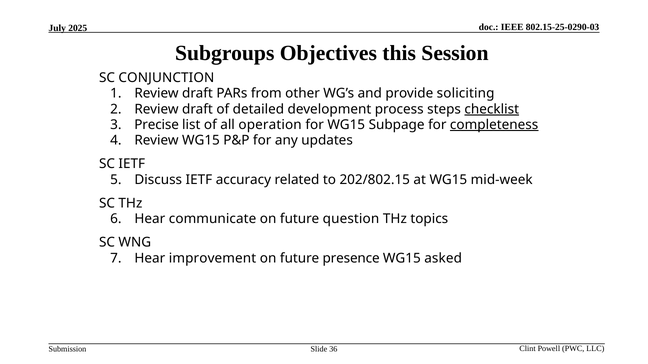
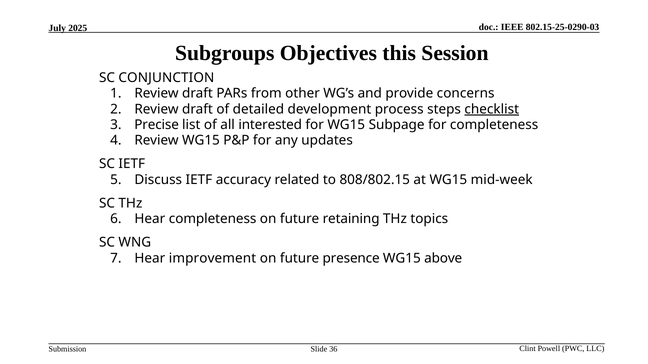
soliciting: soliciting -> concerns (466, 94)
operation: operation -> interested (270, 125)
completeness underline: present -> none (494, 125)
202/802.15: 202/802.15 -> 808/802.15 (375, 180)
Hear communicate: communicate -> completeness (213, 219)
question: question -> retaining (351, 219)
asked: asked -> above (443, 258)
